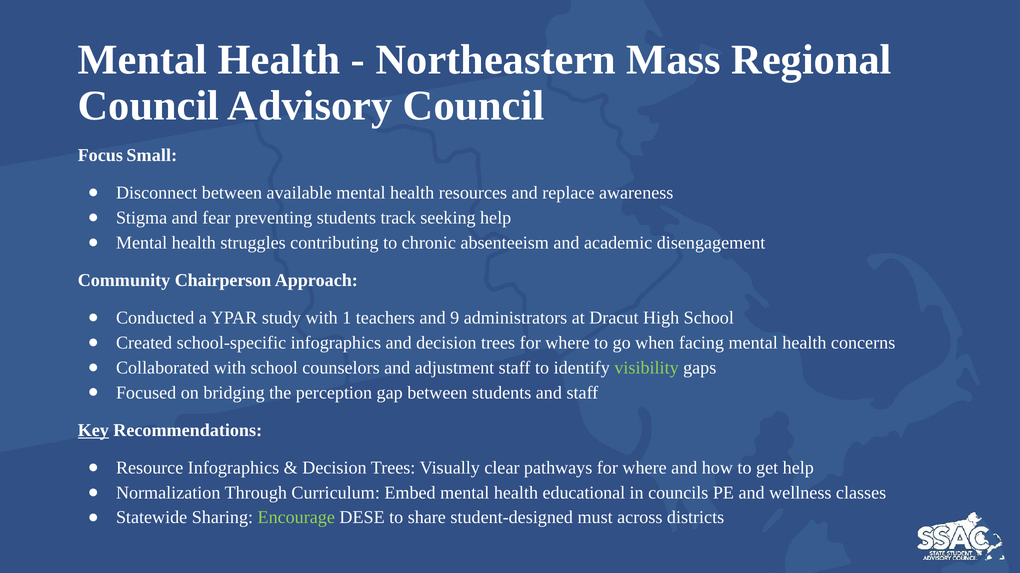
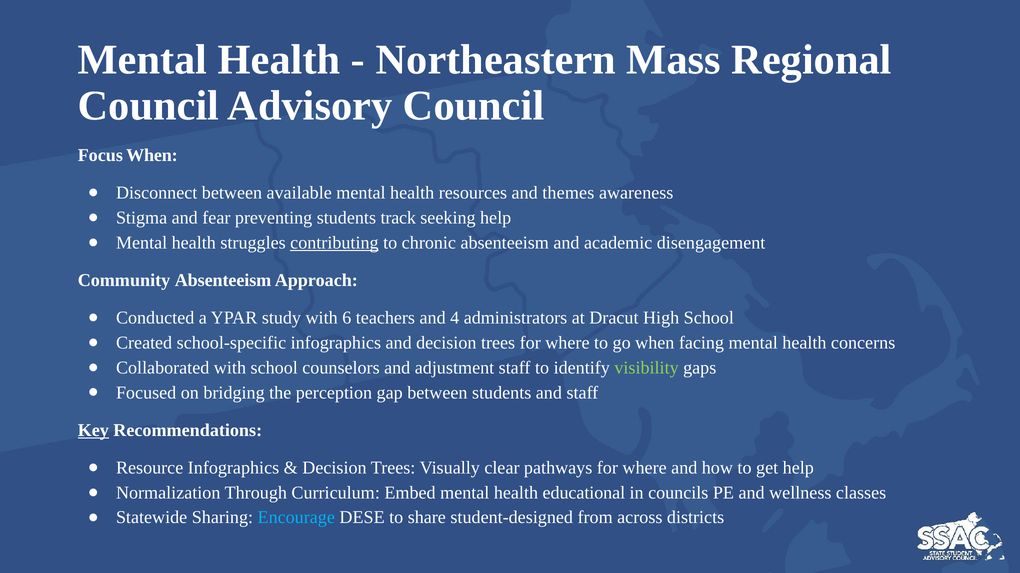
Focus Small: Small -> When (152, 156)
replace: replace -> themes (568, 193)
contributing underline: none -> present (334, 243)
Community Chairperson: Chairperson -> Absenteeism (223, 281)
1: 1 -> 6 (347, 318)
9: 9 -> 4 (455, 318)
Encourage colour: light green -> light blue (296, 518)
must: must -> from (595, 518)
